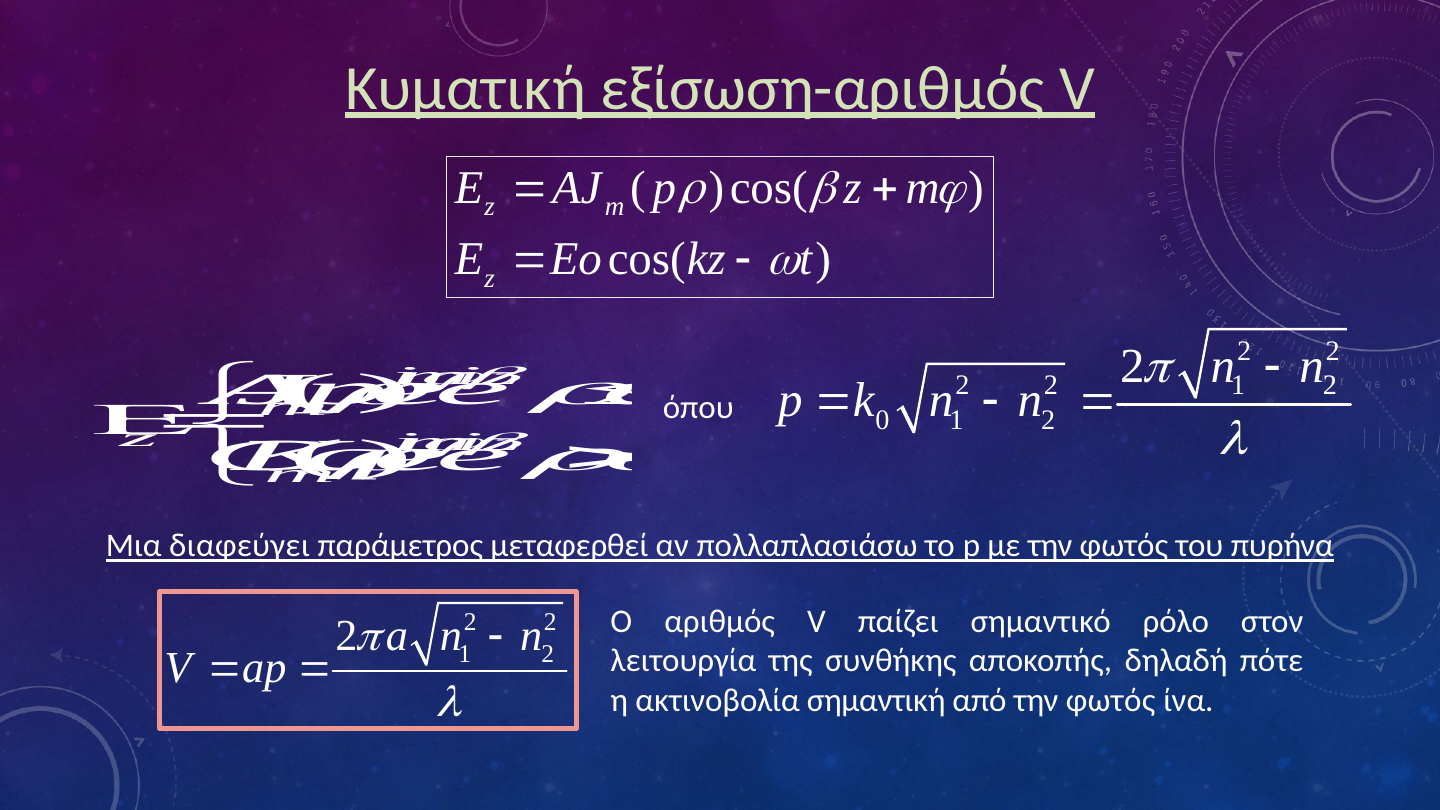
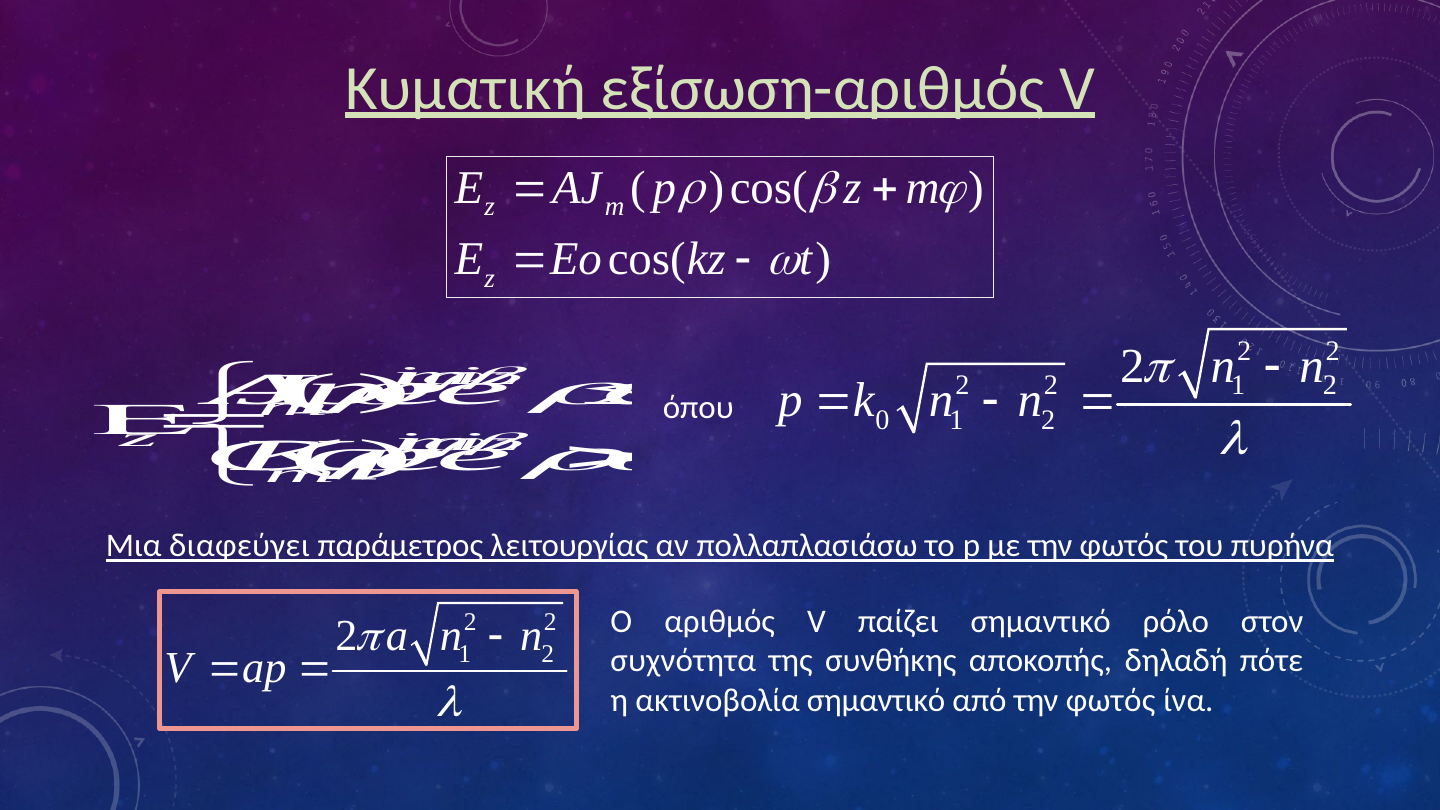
μεταφερθεί: μεταφερθεί -> λειτουργίας (569, 546)
λειτουργία: λειτουργία -> συχνότητα (683, 661)
ακτινοβολία σημαντική: σημαντική -> σημαντικό (876, 700)
